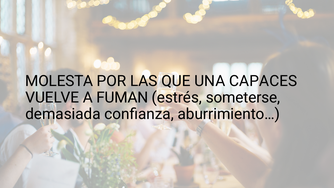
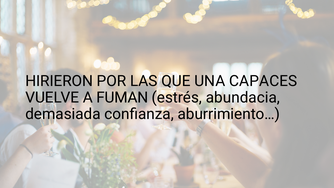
MOLESTA: MOLESTA -> HIRIERON (59, 81)
someterse: someterse -> abundacia (243, 98)
